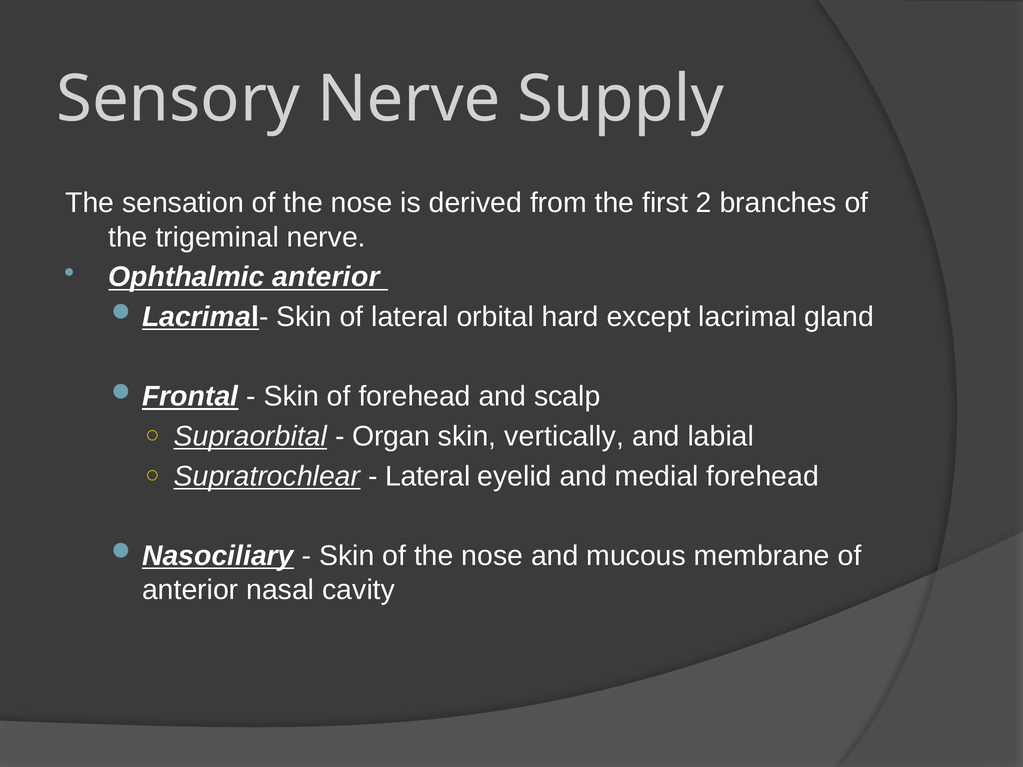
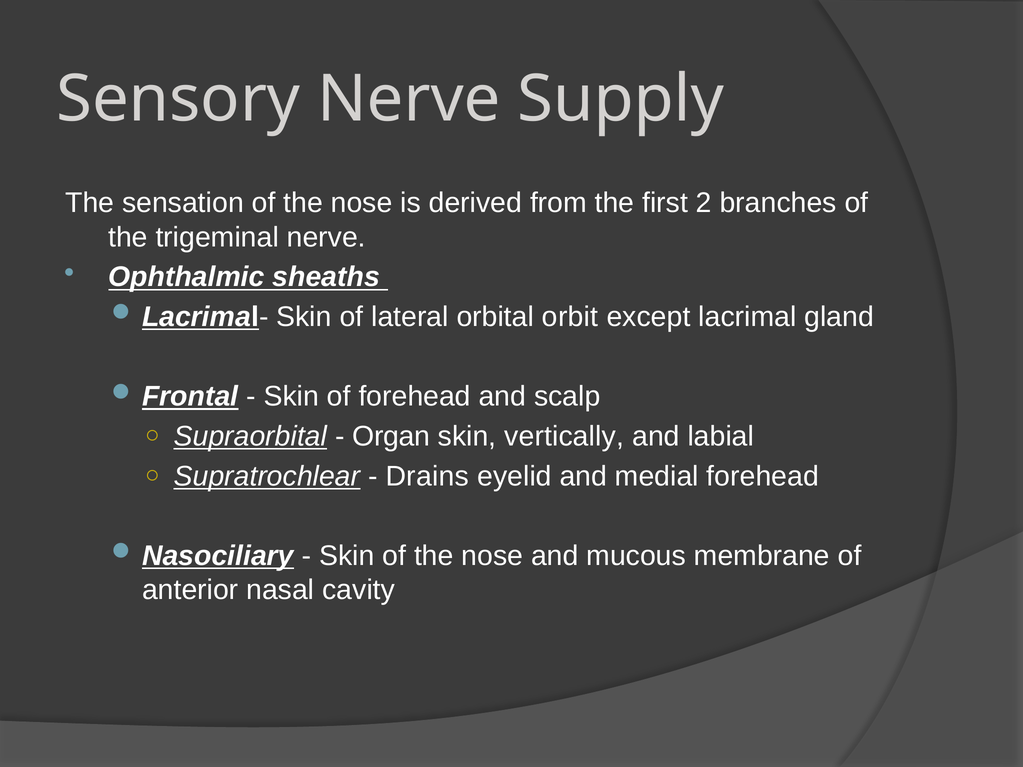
Ophthalmic anterior: anterior -> sheaths (326, 277)
hard: hard -> orbit (570, 317)
Lateral: Lateral -> Drains (427, 476)
